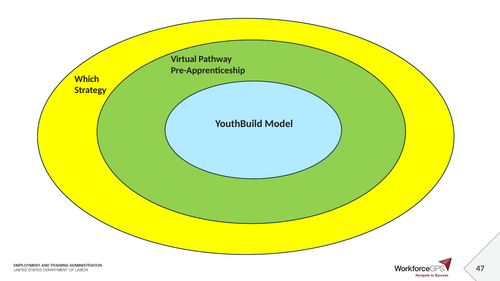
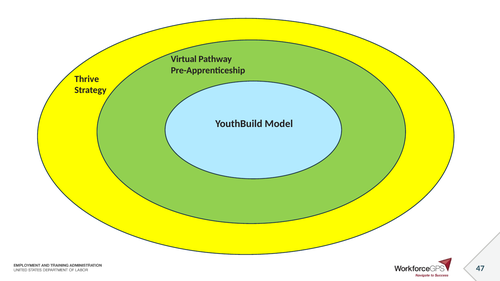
Which: Which -> Thrive (87, 79)
